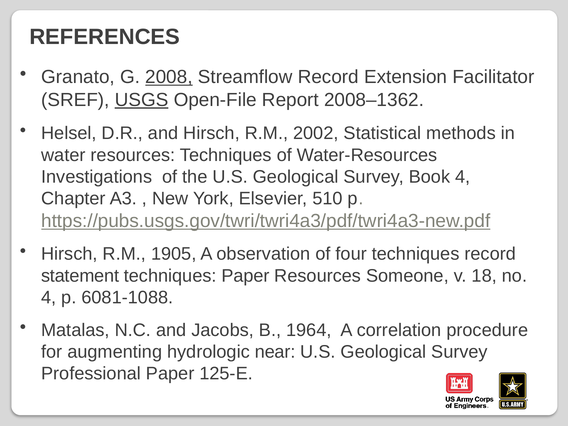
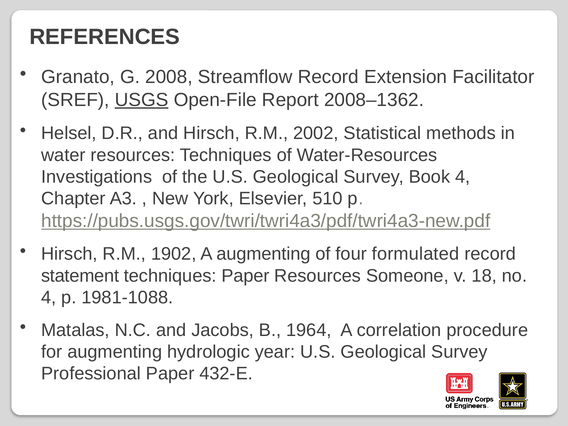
2008 underline: present -> none (169, 77)
1905: 1905 -> 1902 (174, 254)
A observation: observation -> augmenting (264, 254)
four techniques: techniques -> formulated (416, 254)
6081-1088: 6081-1088 -> 1981-1088 (127, 297)
near: near -> year (275, 352)
125-E: 125-E -> 432-E (226, 374)
